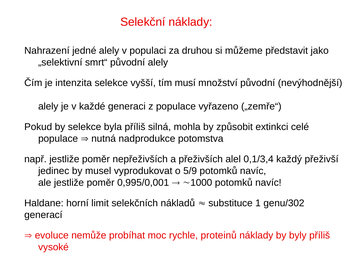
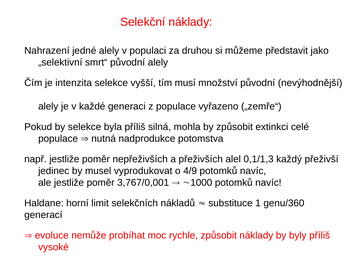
0,1/3,4: 0,1/3,4 -> 0,1/1,3 (259, 160)
5/9: 5/9 -> 4/9 (190, 171)
0,995/0,001: 0,995/0,001 -> 3,767/0,001 (143, 183)
genu/302: genu/302 -> genu/360 (284, 204)
rychle proteinů: proteinů -> způsobit (219, 236)
